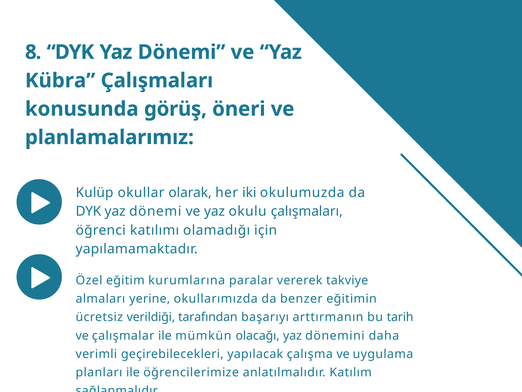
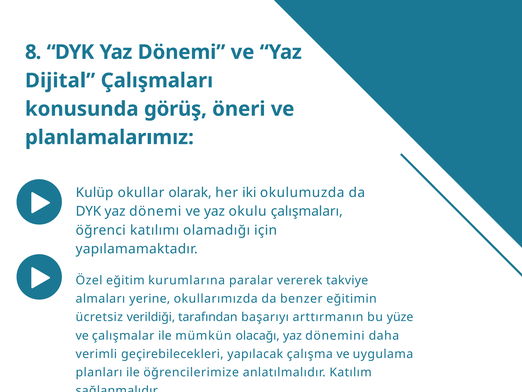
Kübra: Kübra -> Dijital (60, 80)
tarih: tarih -> yüze (400, 317)
